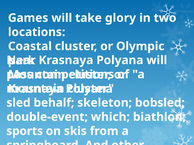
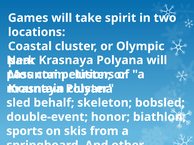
glory: glory -> spirit (121, 18)
which: which -> honor (110, 117)
